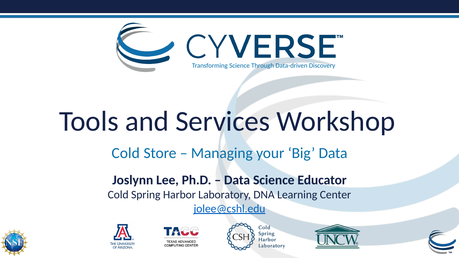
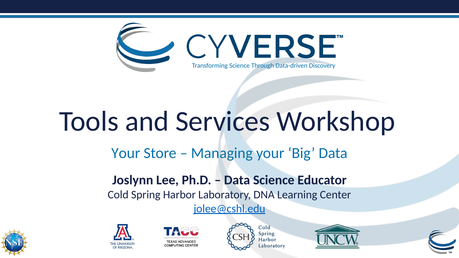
Cold: Cold -> Your (126, 153)
